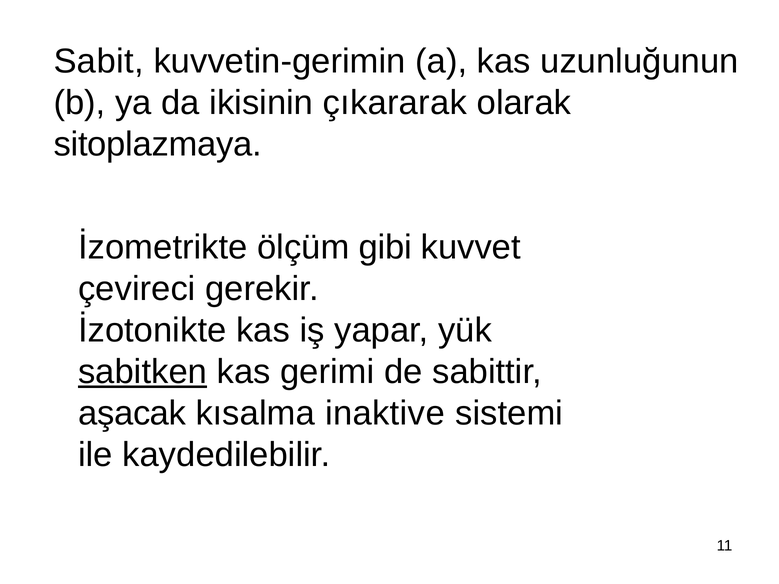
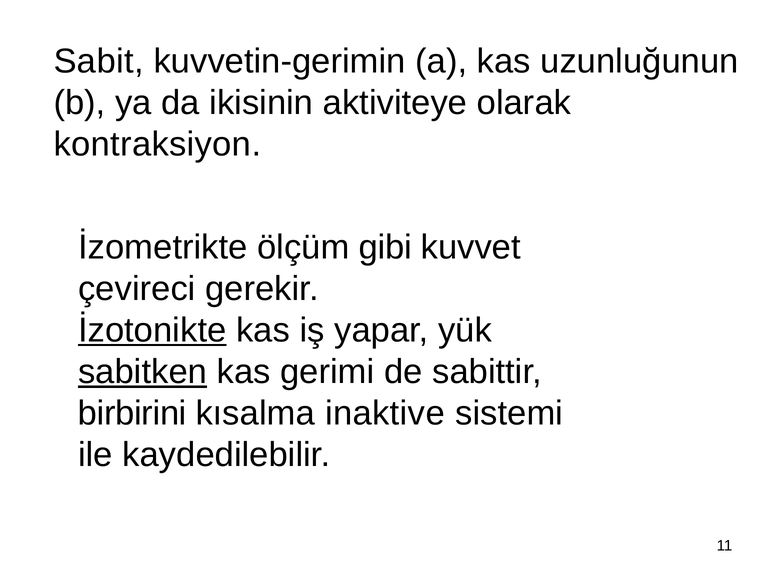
çıkararak: çıkararak -> aktiviteye (395, 103)
sitoplazmaya: sitoplazmaya -> kontraksiyon (157, 145)
İzotonikte underline: none -> present (152, 330)
aşacak: aşacak -> birbirini (132, 414)
